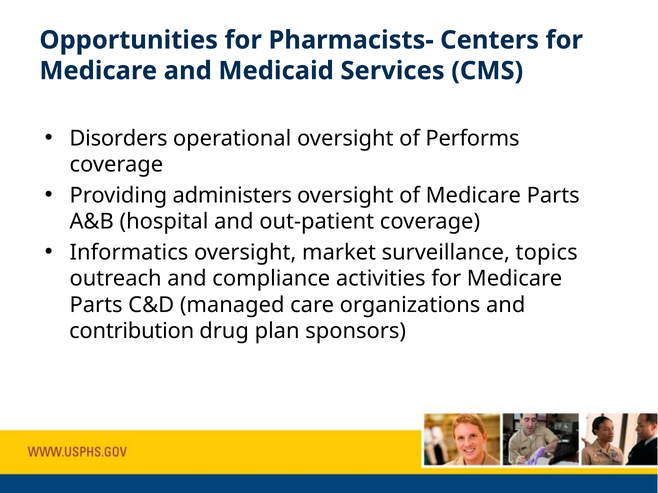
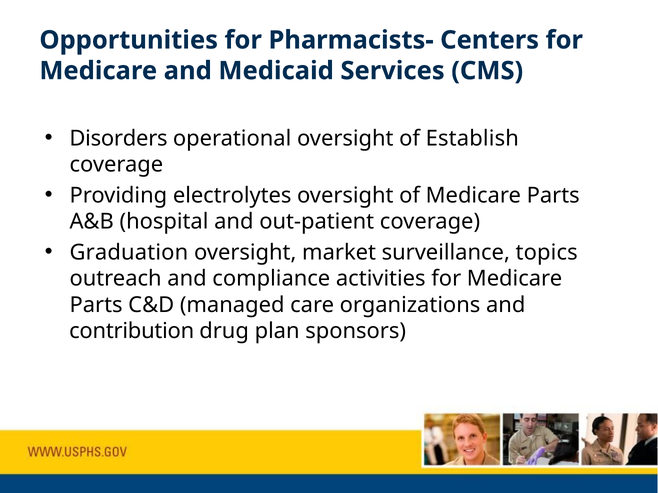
Performs: Performs -> Establish (472, 139)
administers: administers -> electrolytes (232, 196)
Informatics: Informatics -> Graduation (129, 253)
